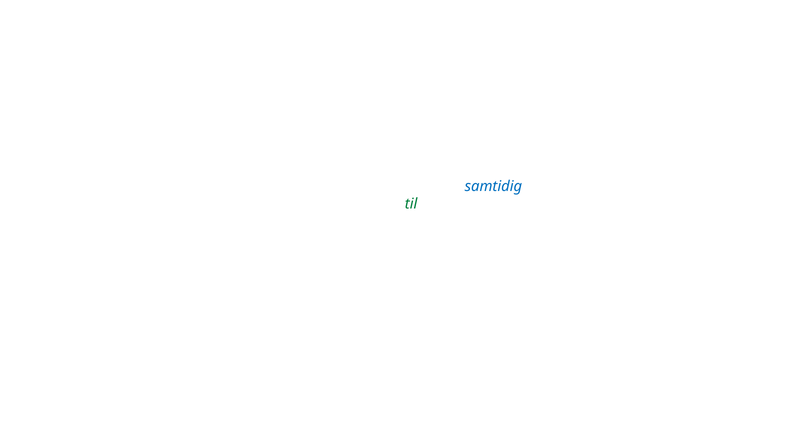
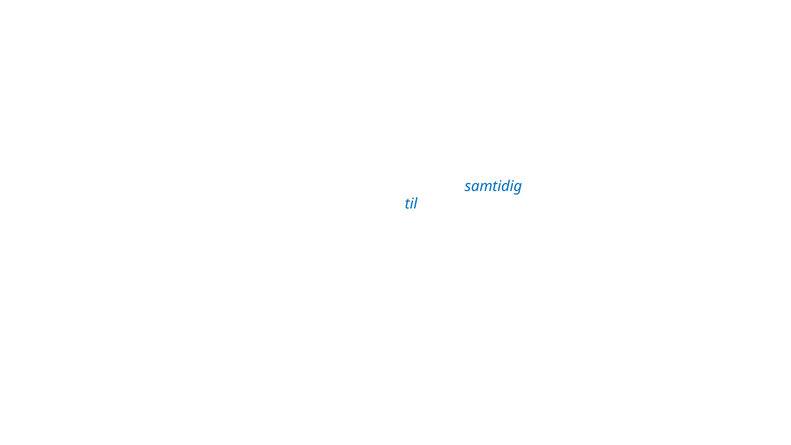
til colour: green -> blue (411, 204)
